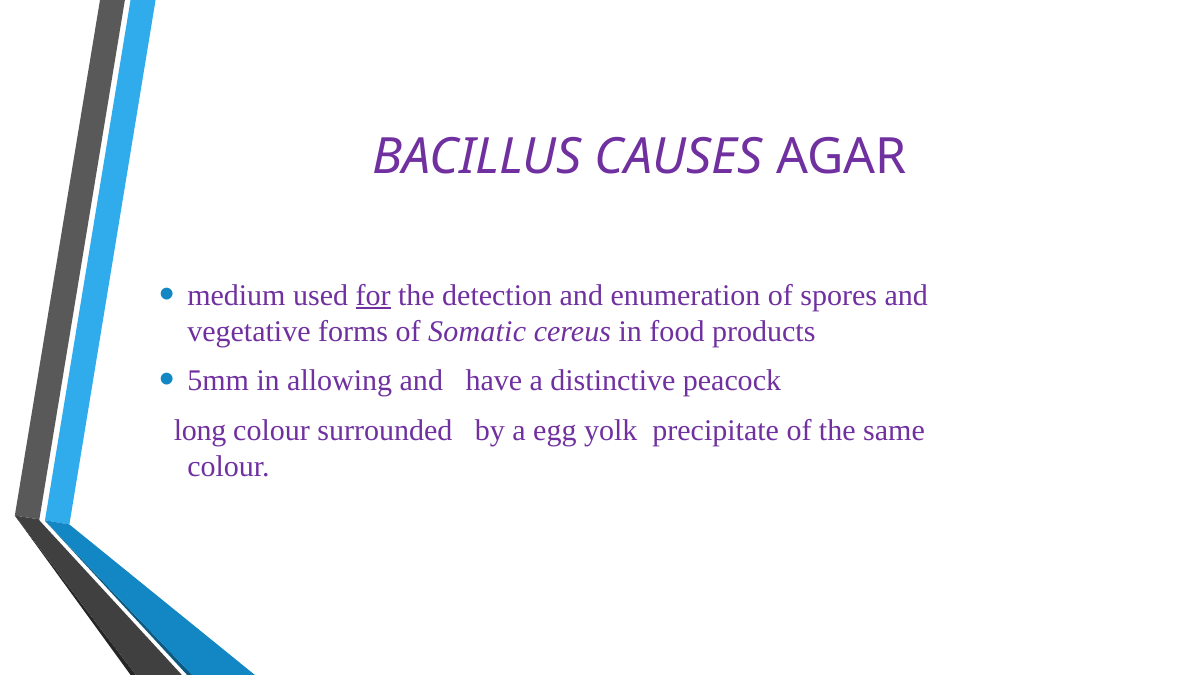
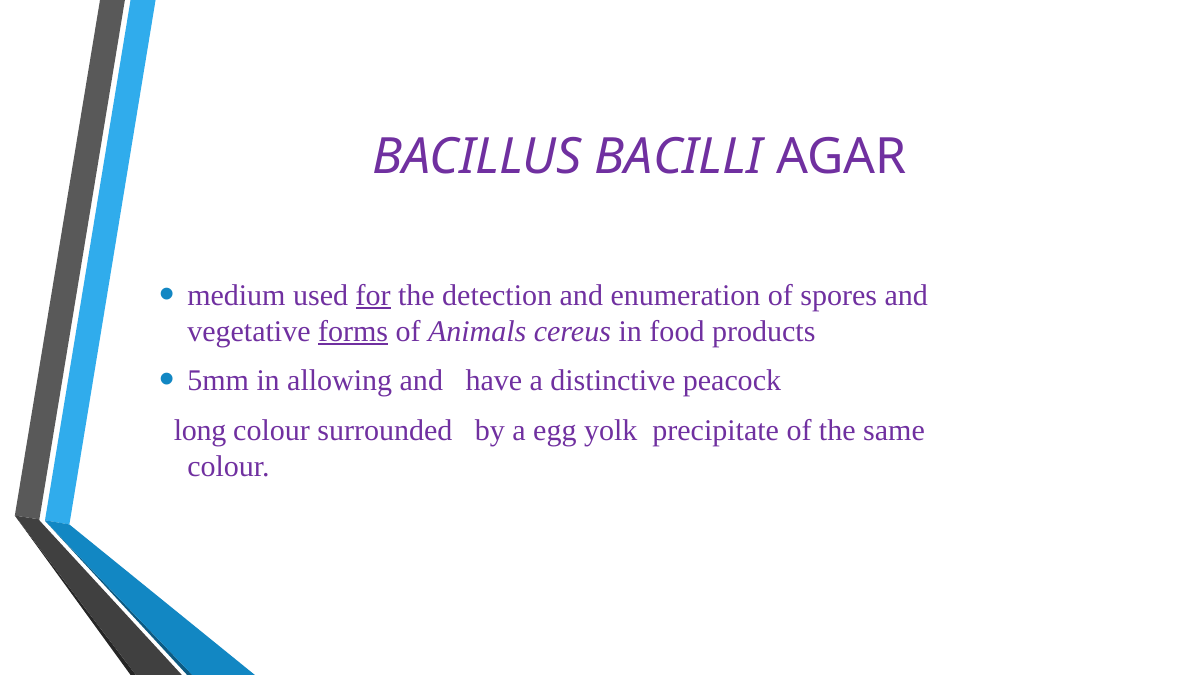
CAUSES: CAUSES -> BACILLI (679, 157)
forms underline: none -> present (353, 332)
Somatic: Somatic -> Animals (477, 332)
